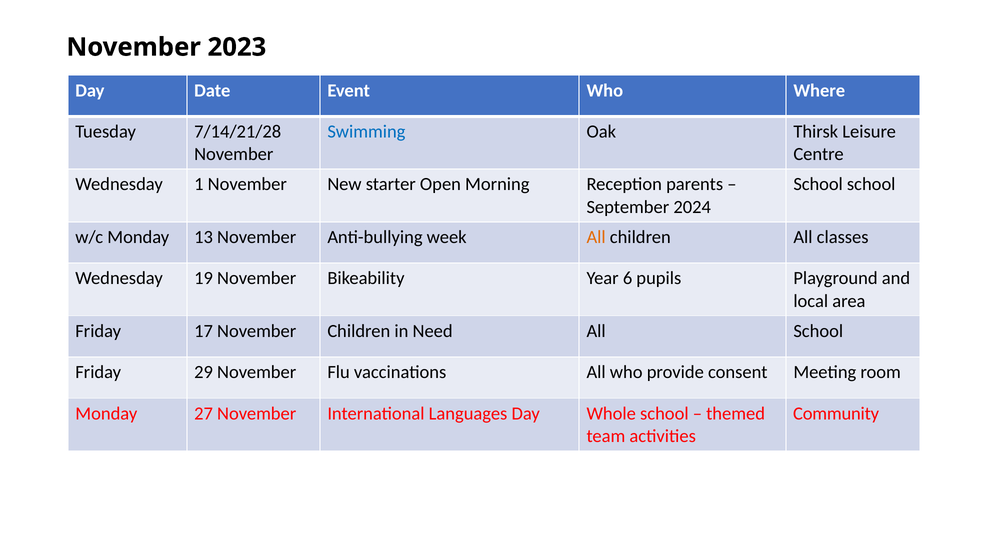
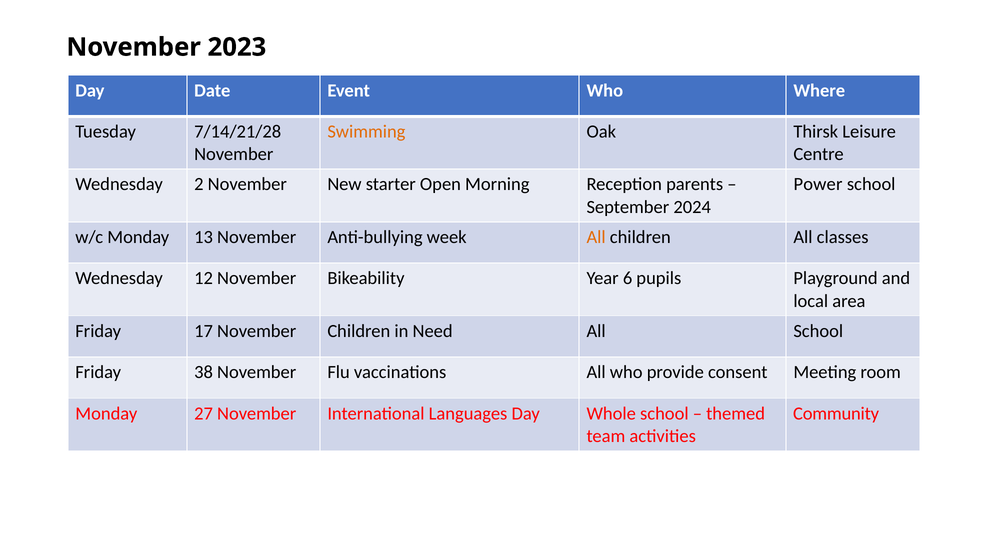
Swimming colour: blue -> orange (366, 132)
1: 1 -> 2 (199, 184)
School: School -> Power (818, 184)
19: 19 -> 12 (204, 278)
29: 29 -> 38 (204, 372)
